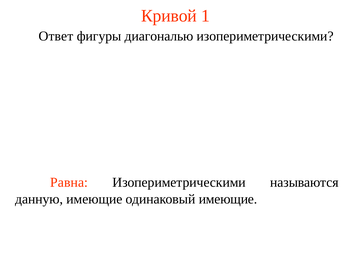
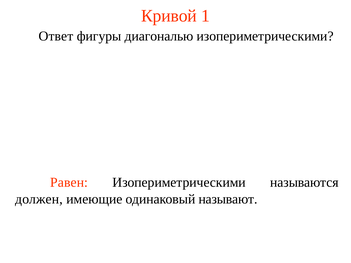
Равна: Равна -> Равен (69, 182)
данную: данную -> должен (39, 199)
одинаковый имеющие: имеющие -> называют (228, 199)
